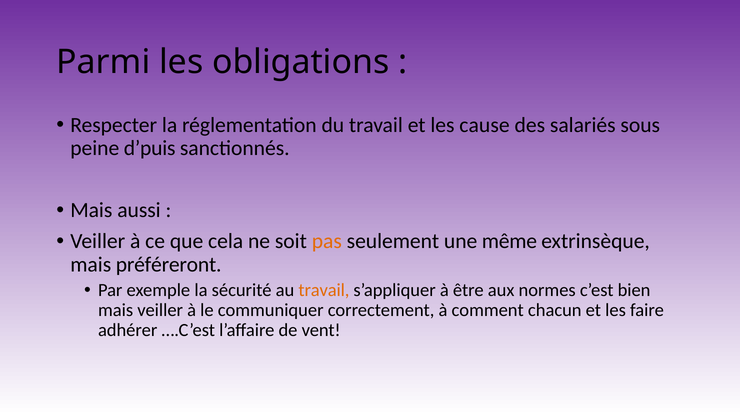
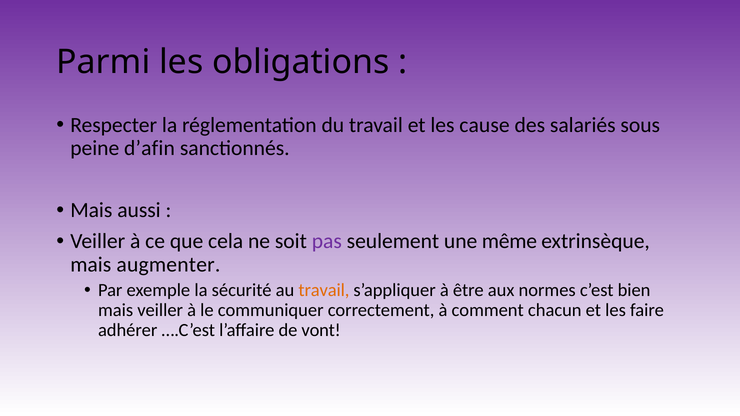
d’puis: d’puis -> d’afin (149, 148)
pas colour: orange -> purple (327, 242)
préféreront: préféreront -> augmenter (168, 265)
vent: vent -> vont (321, 330)
